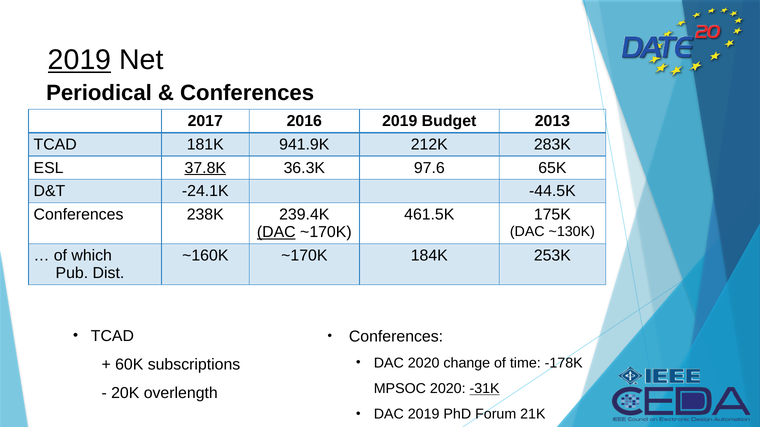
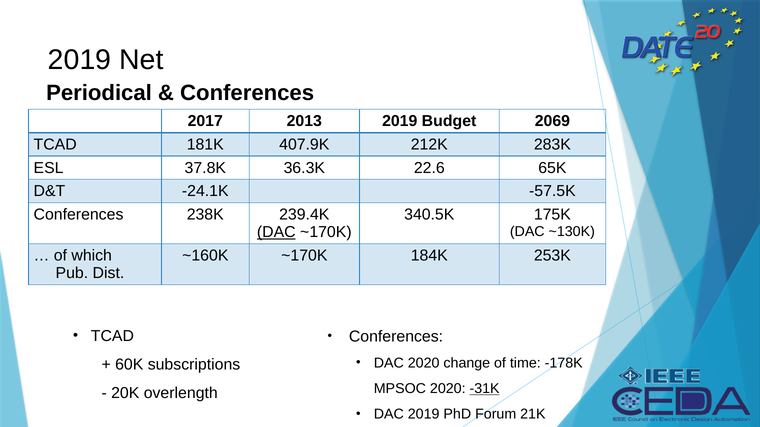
2019 underline: present -> none (80, 60)
2016: 2016 -> 2013 (304, 121)
2013: 2013 -> 2069 (552, 121)
941.9K: 941.9K -> 407.9K (304, 145)
37.8K underline: present -> none (205, 168)
97.6: 97.6 -> 22.6 (429, 168)
-44.5K: -44.5K -> -57.5K (552, 191)
461.5K: 461.5K -> 340.5K (429, 215)
